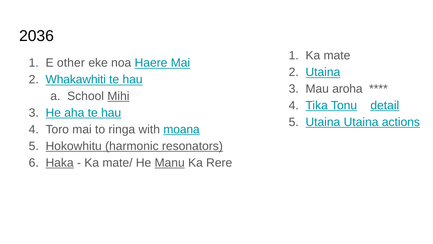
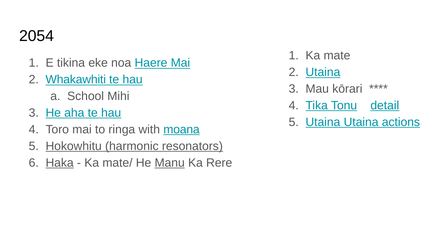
2036: 2036 -> 2054 (36, 36)
other: other -> tikina (71, 63)
aroha: aroha -> kōrari (347, 89)
Mihi underline: present -> none (118, 96)
